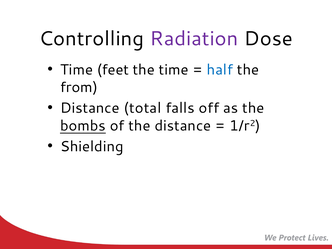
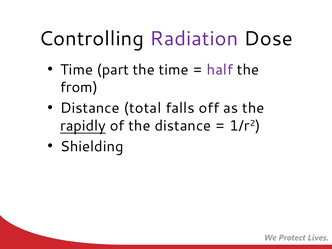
feet: feet -> part (113, 70)
half colour: blue -> purple (220, 70)
bombs: bombs -> rapidly (83, 126)
